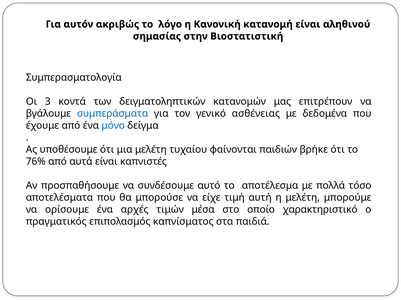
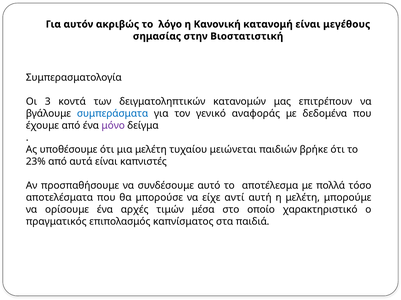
αληθινού: αληθινού -> μεγέθους (347, 24)
ασθένειας: ασθένειας -> αναφοράς (256, 114)
μόνο colour: blue -> purple (113, 126)
φαίνονται: φαίνονται -> μειώνεται (233, 150)
76%: 76% -> 23% (36, 162)
τιμή: τιμή -> αντί (234, 198)
